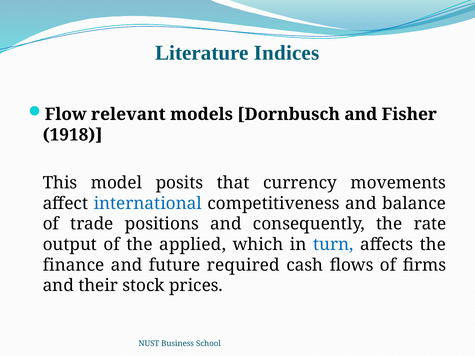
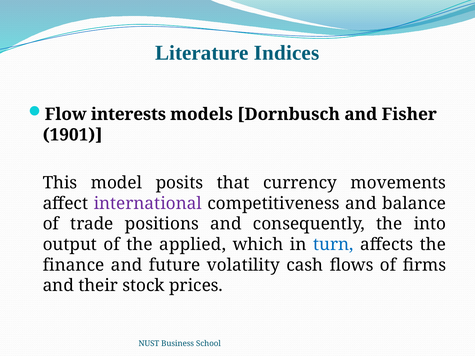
relevant: relevant -> interests (128, 114)
1918: 1918 -> 1901 (72, 135)
international colour: blue -> purple (148, 203)
rate: rate -> into (430, 224)
required: required -> volatility (243, 265)
